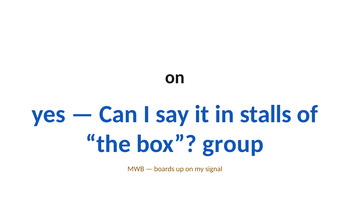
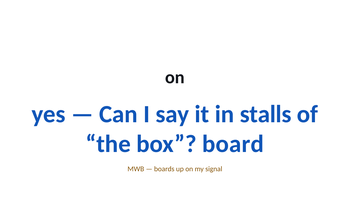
group: group -> board (233, 144)
